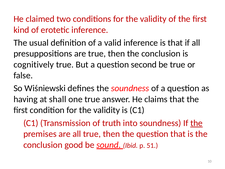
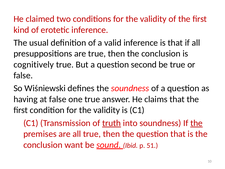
at shall: shall -> false (58, 99)
truth underline: none -> present (112, 123)
good: good -> want (74, 145)
